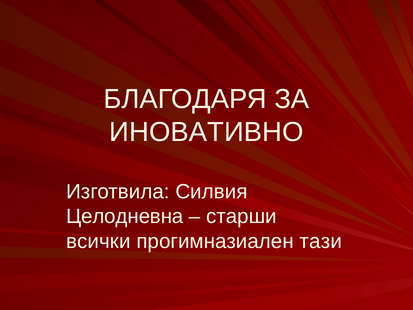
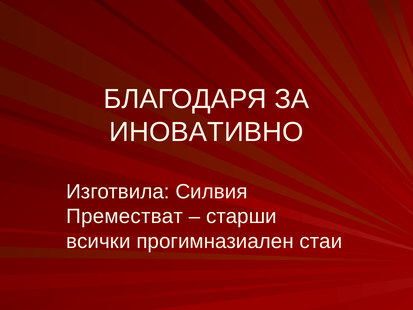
Целодневна: Целодневна -> Преместват (125, 216)
тази: тази -> стаи (321, 241)
